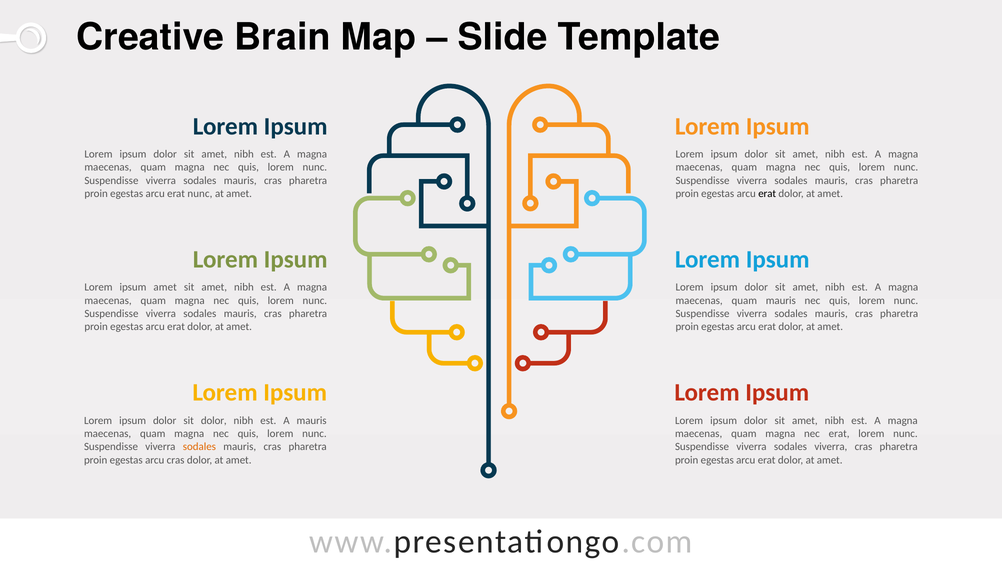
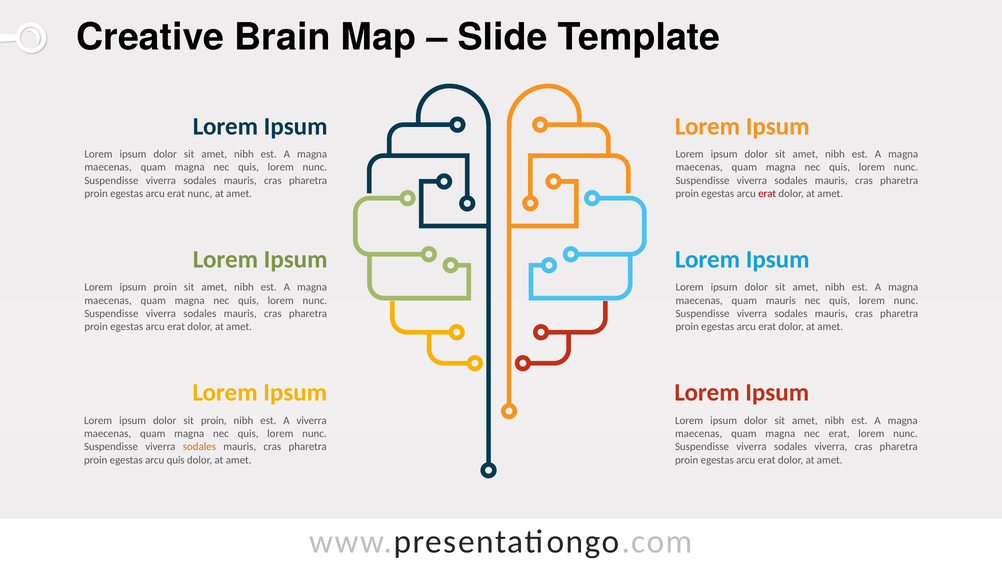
erat colour: black -> red (767, 193)
ipsum amet: amet -> proin (165, 287)
sit dolor: dolor -> proin (214, 420)
A mauris: mauris -> viverra (312, 420)
arcu cras: cras -> quis (176, 460)
